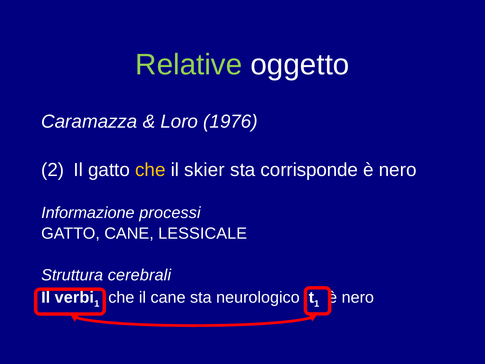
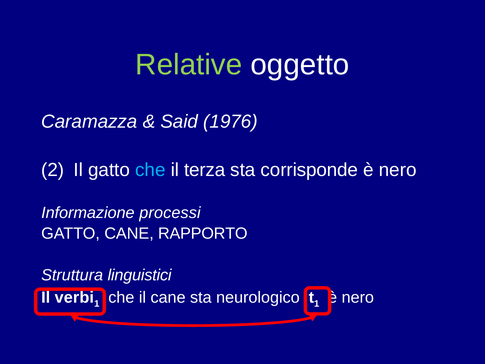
Loro: Loro -> Said (179, 122)
che colour: yellow -> light blue (150, 170)
skier: skier -> terza (205, 170)
LESSICALE: LESSICALE -> RAPPORTO (203, 233)
cerebrali: cerebrali -> linguistici (140, 275)
